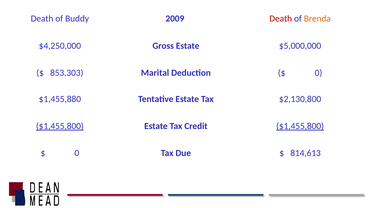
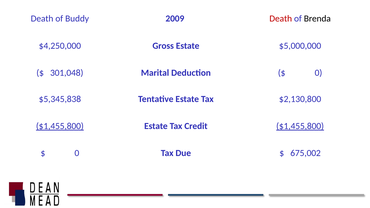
Brenda colour: orange -> black (317, 19)
853,303: 853,303 -> 301,048 (67, 73)
$1,455,880: $1,455,880 -> $5,345,838 (60, 99)
814,613: 814,613 -> 675,002 (306, 153)
